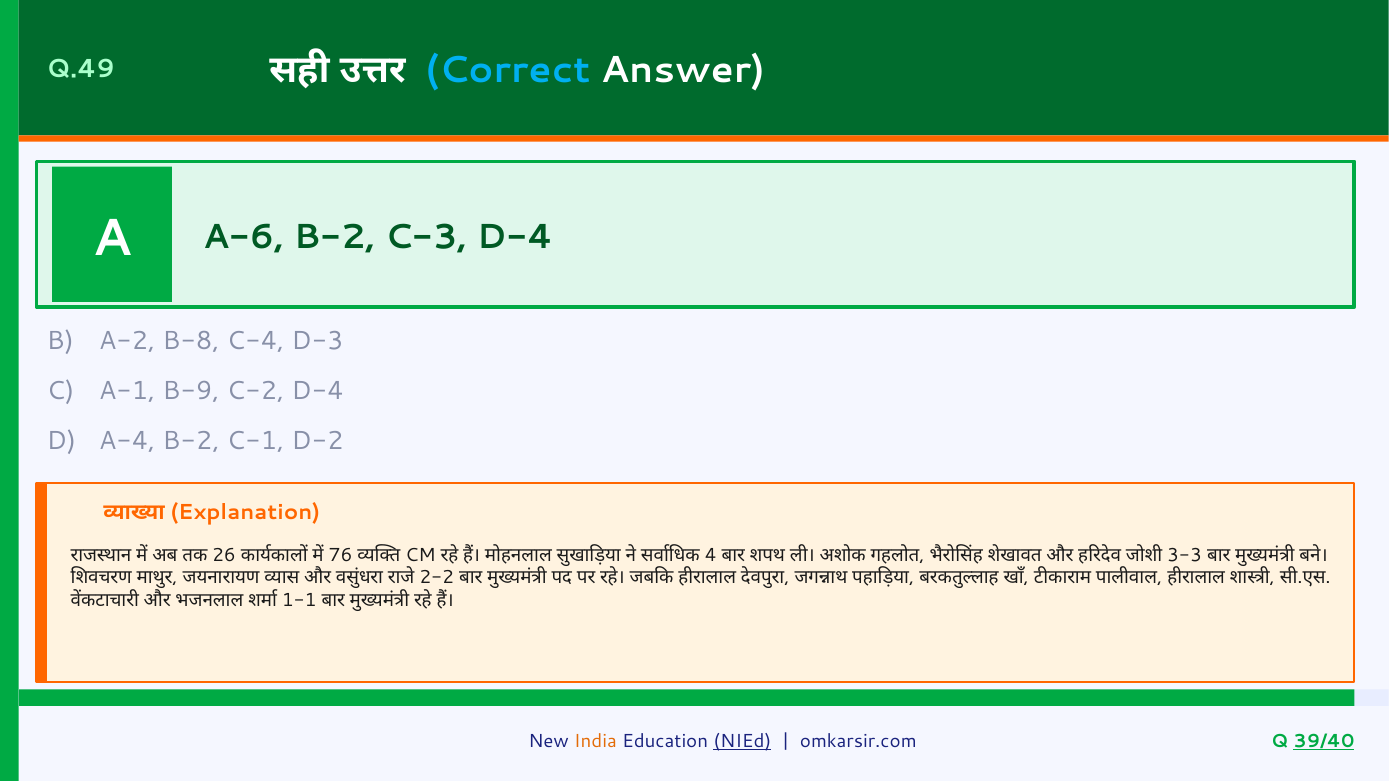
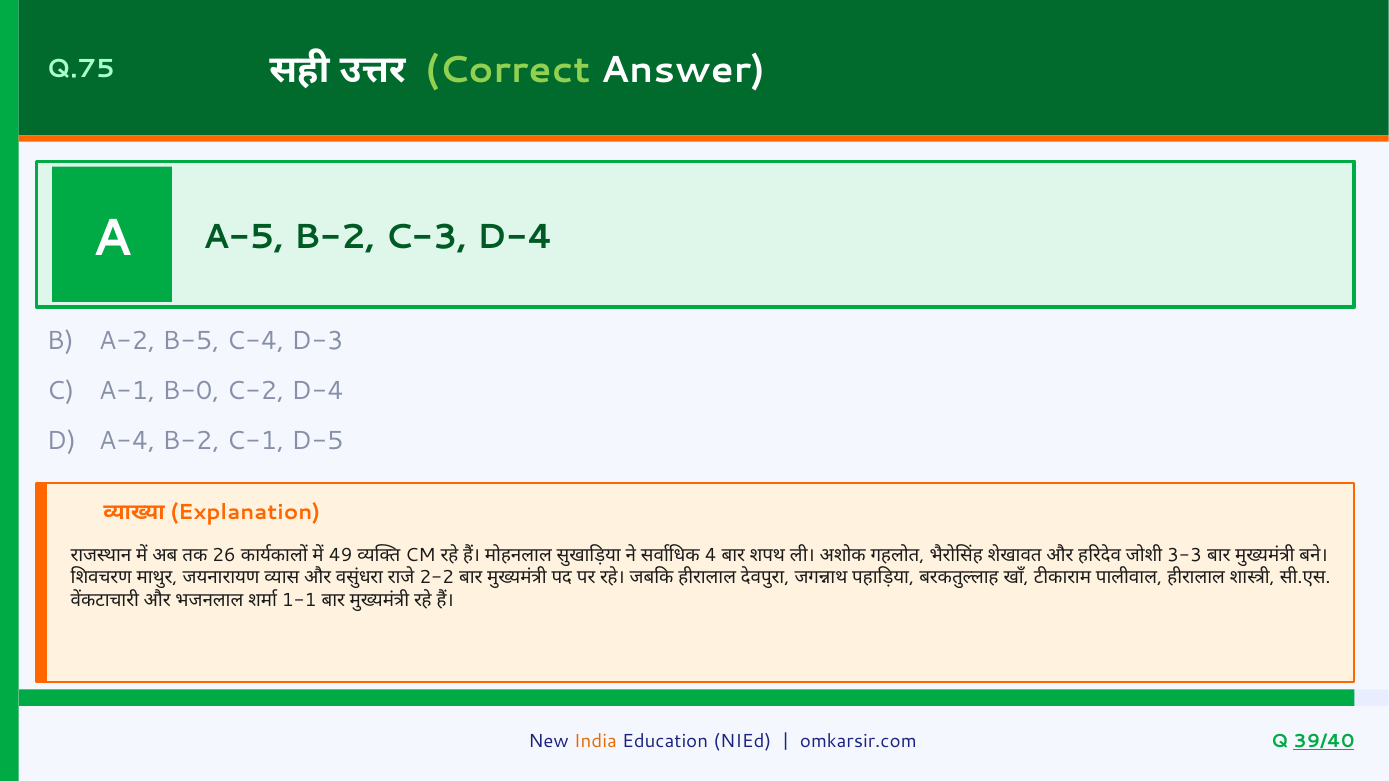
Q.49: Q.49 -> Q.75 (81, 68)
Correct colour: light blue -> light green (508, 70)
A-6: A-6 -> A-5 (244, 237)
B-8: B-8 -> B-5 (191, 341)
B-9: B-9 -> B-0 (191, 391)
D-2: D-2 -> D-5 (318, 441)
76: 76 -> 49 (341, 555)
NIEd underline: present -> none (742, 742)
